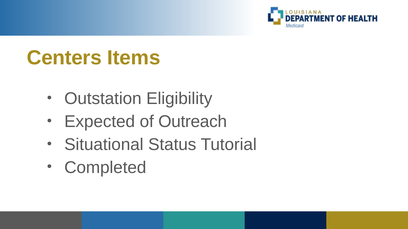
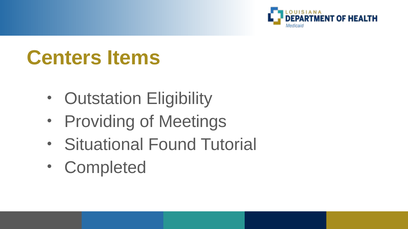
Expected: Expected -> Providing (100, 122)
Outreach: Outreach -> Meetings (193, 122)
Status: Status -> Found (172, 145)
